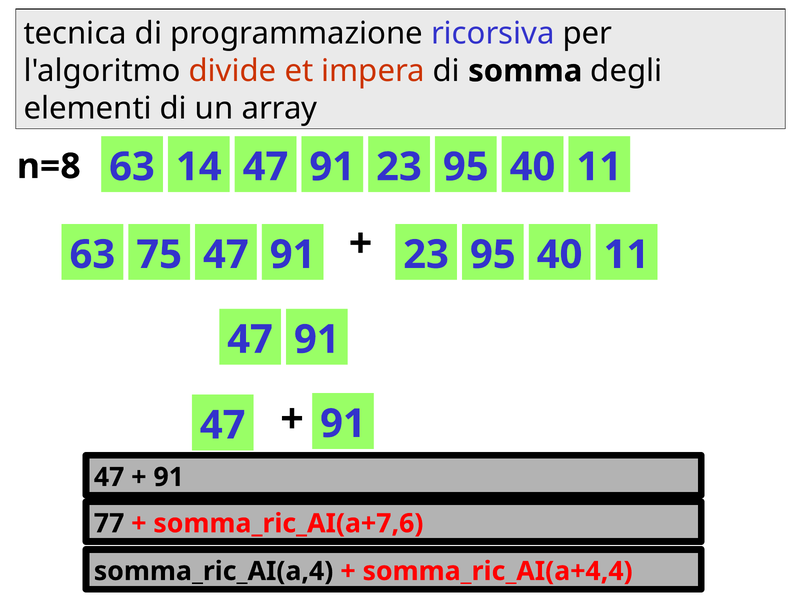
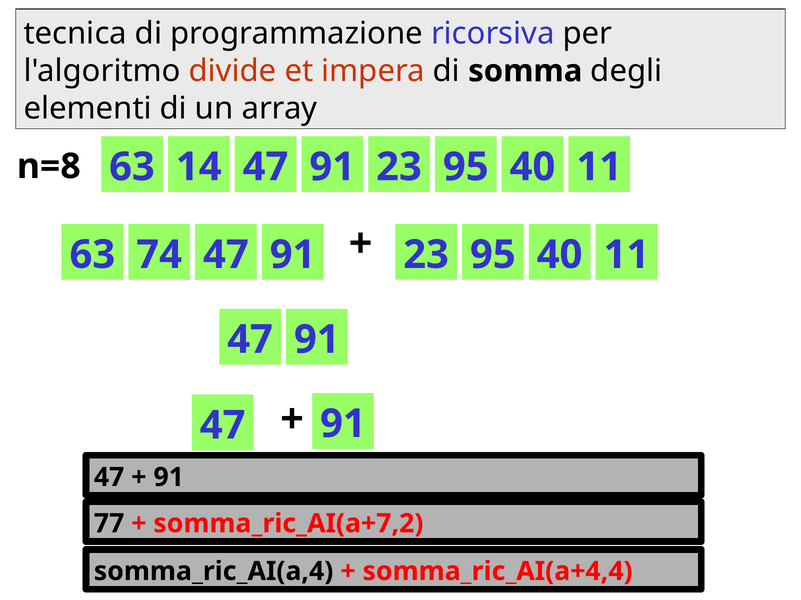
75: 75 -> 74 (159, 255)
somma_ric_AI(a+7,6: somma_ric_AI(a+7,6 -> somma_ric_AI(a+7,2 (288, 524)
